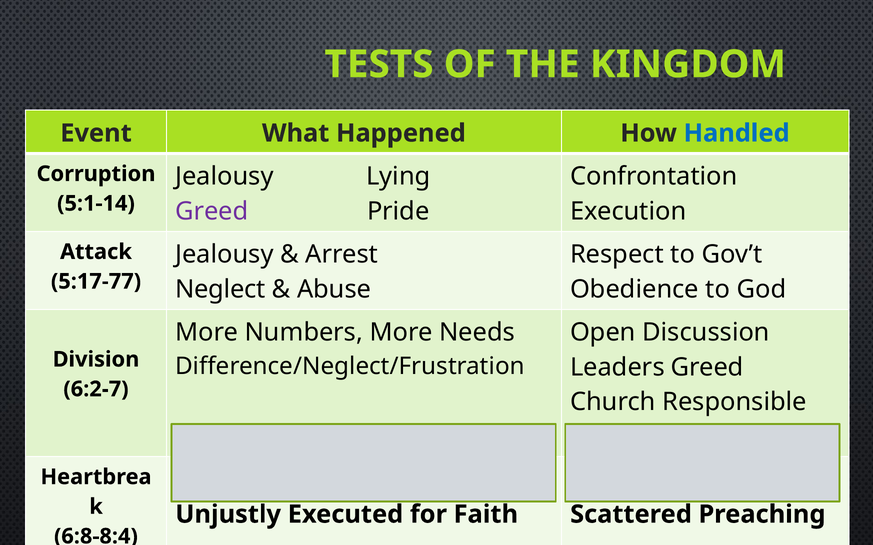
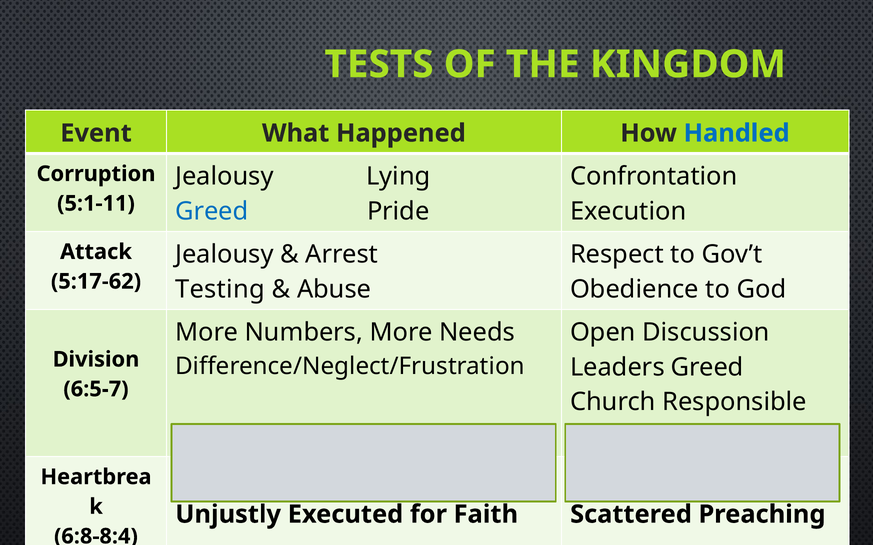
5:1-14: 5:1-14 -> 5:1-11 (96, 204)
Greed colour: purple -> blue (212, 211)
5:17-77: 5:17-77 -> 5:17-62 (96, 282)
Neglect: Neglect -> Testing (220, 289)
6:2-7: 6:2-7 -> 6:5-7 (96, 390)
